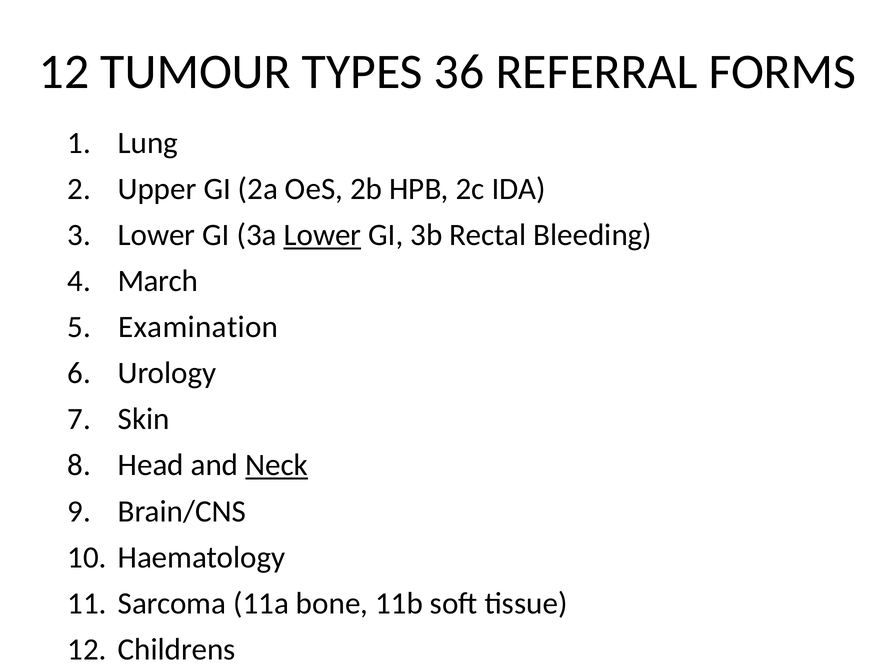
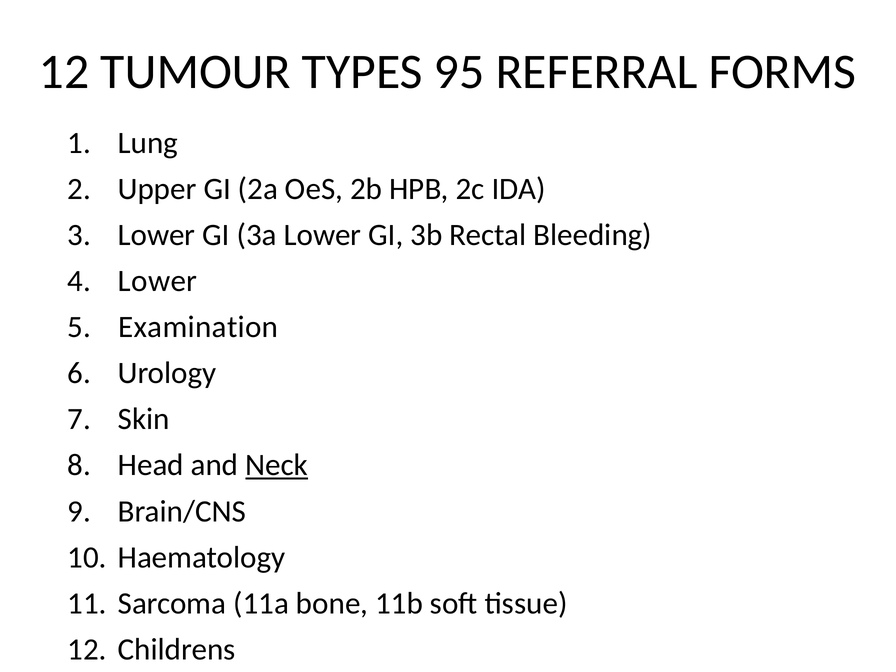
36: 36 -> 95 (459, 72)
Lower underline: present -> none (323, 235)
March: March -> Lower (158, 281)
